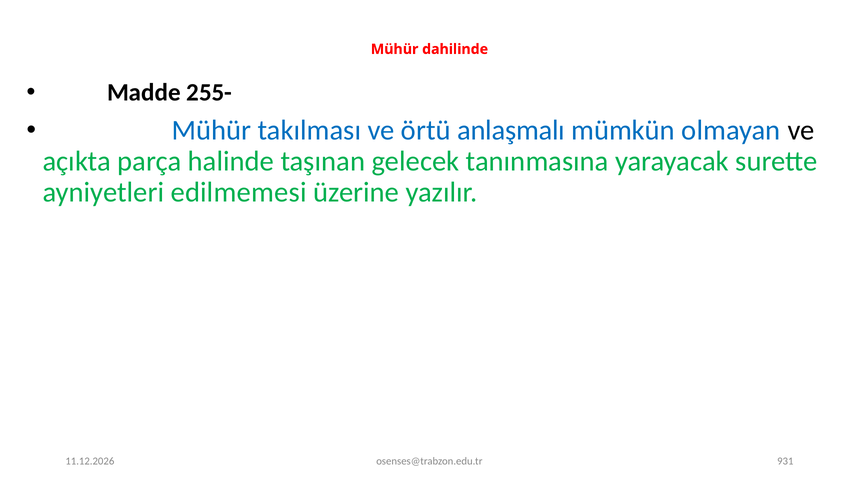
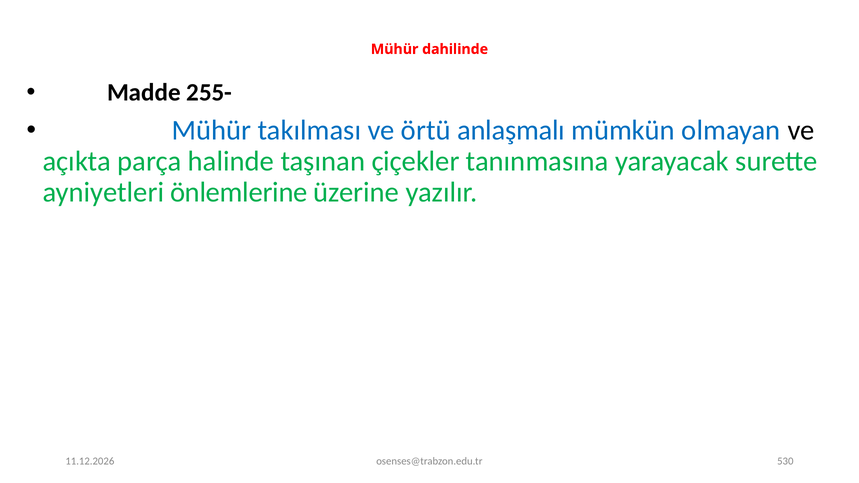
gelecek: gelecek -> çiçekler (415, 161)
edilmemesi: edilmemesi -> önlemlerine (239, 192)
931: 931 -> 530 (785, 461)
